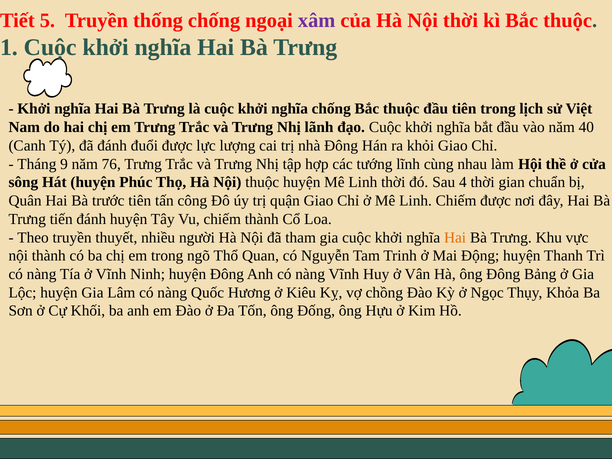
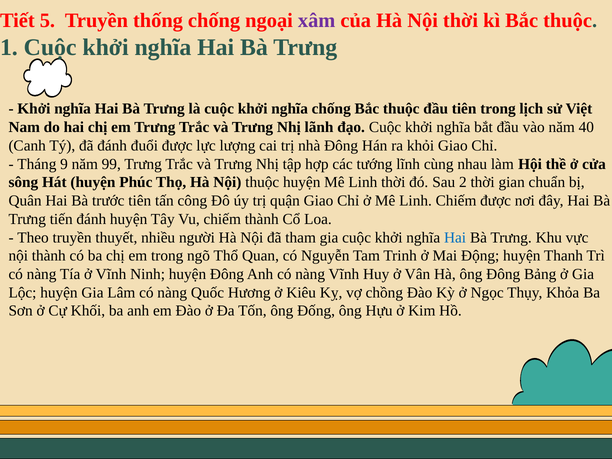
76: 76 -> 99 (111, 164)
4: 4 -> 2 (463, 182)
Hai colour: orange -> blue (455, 237)
